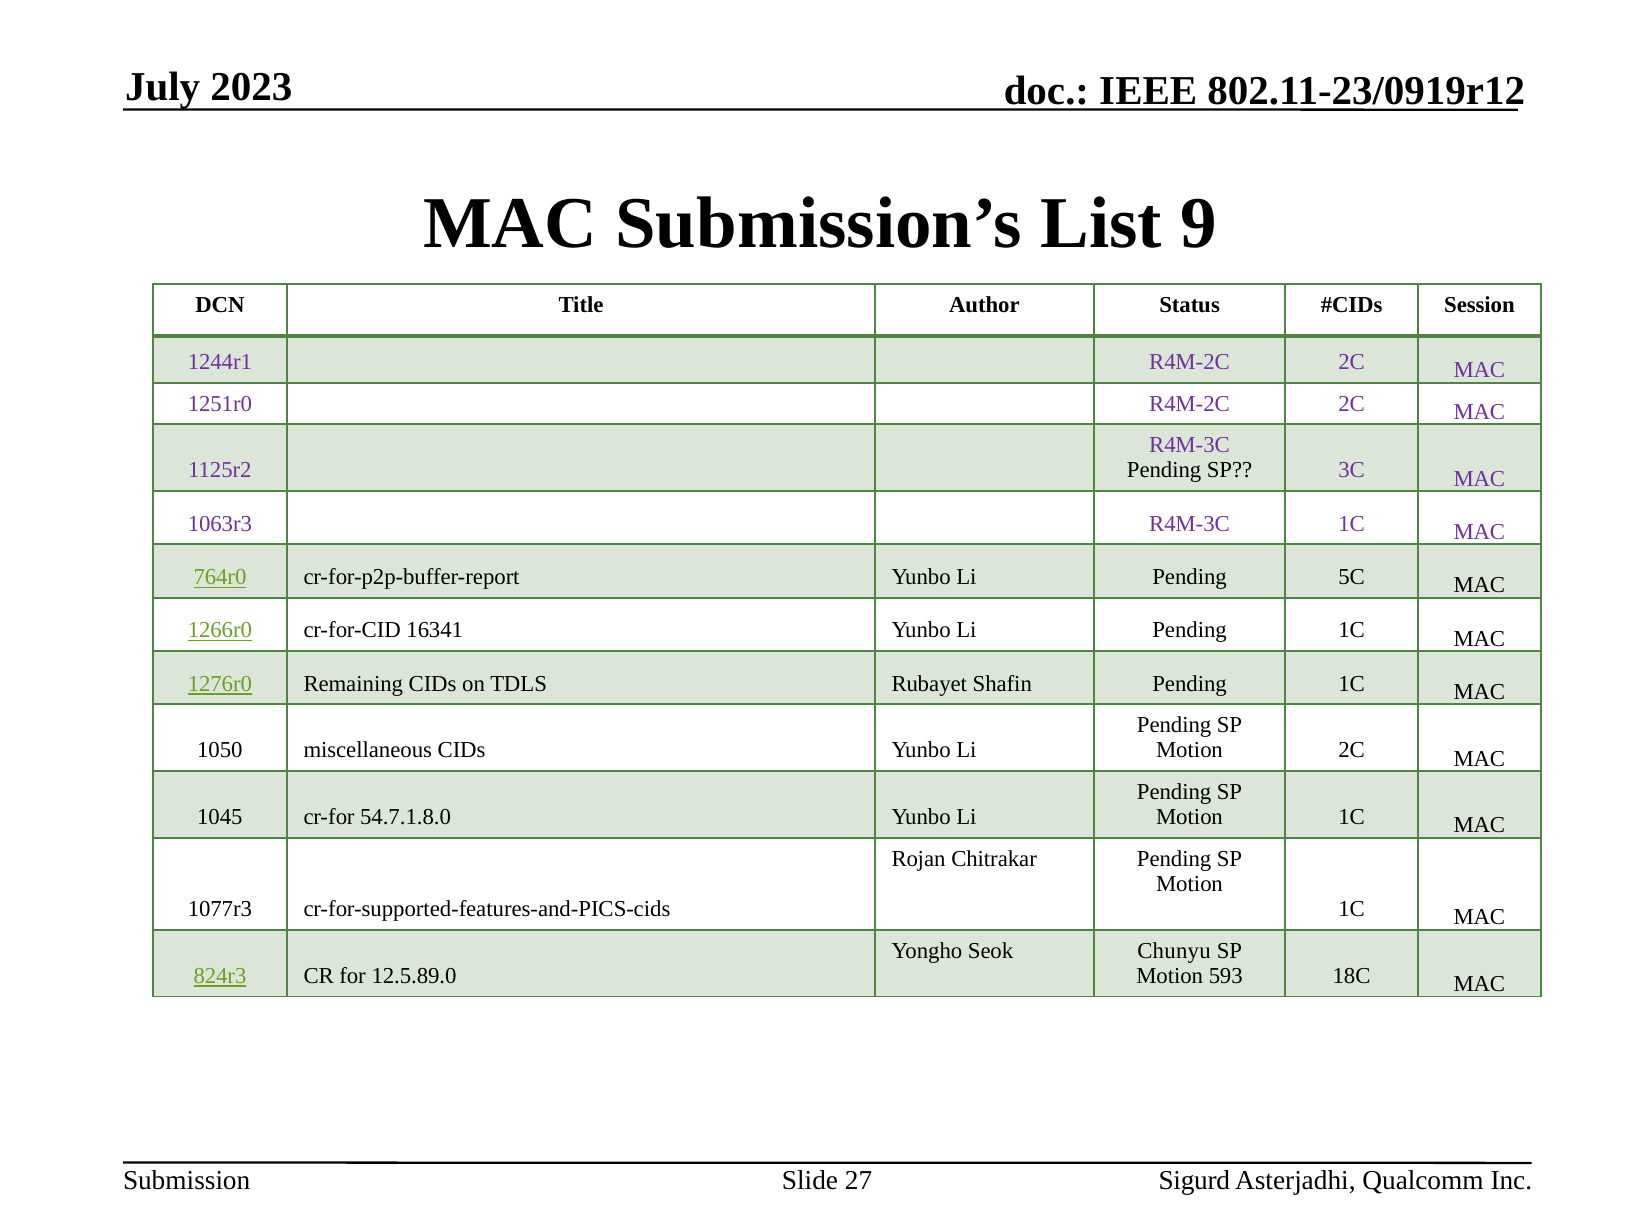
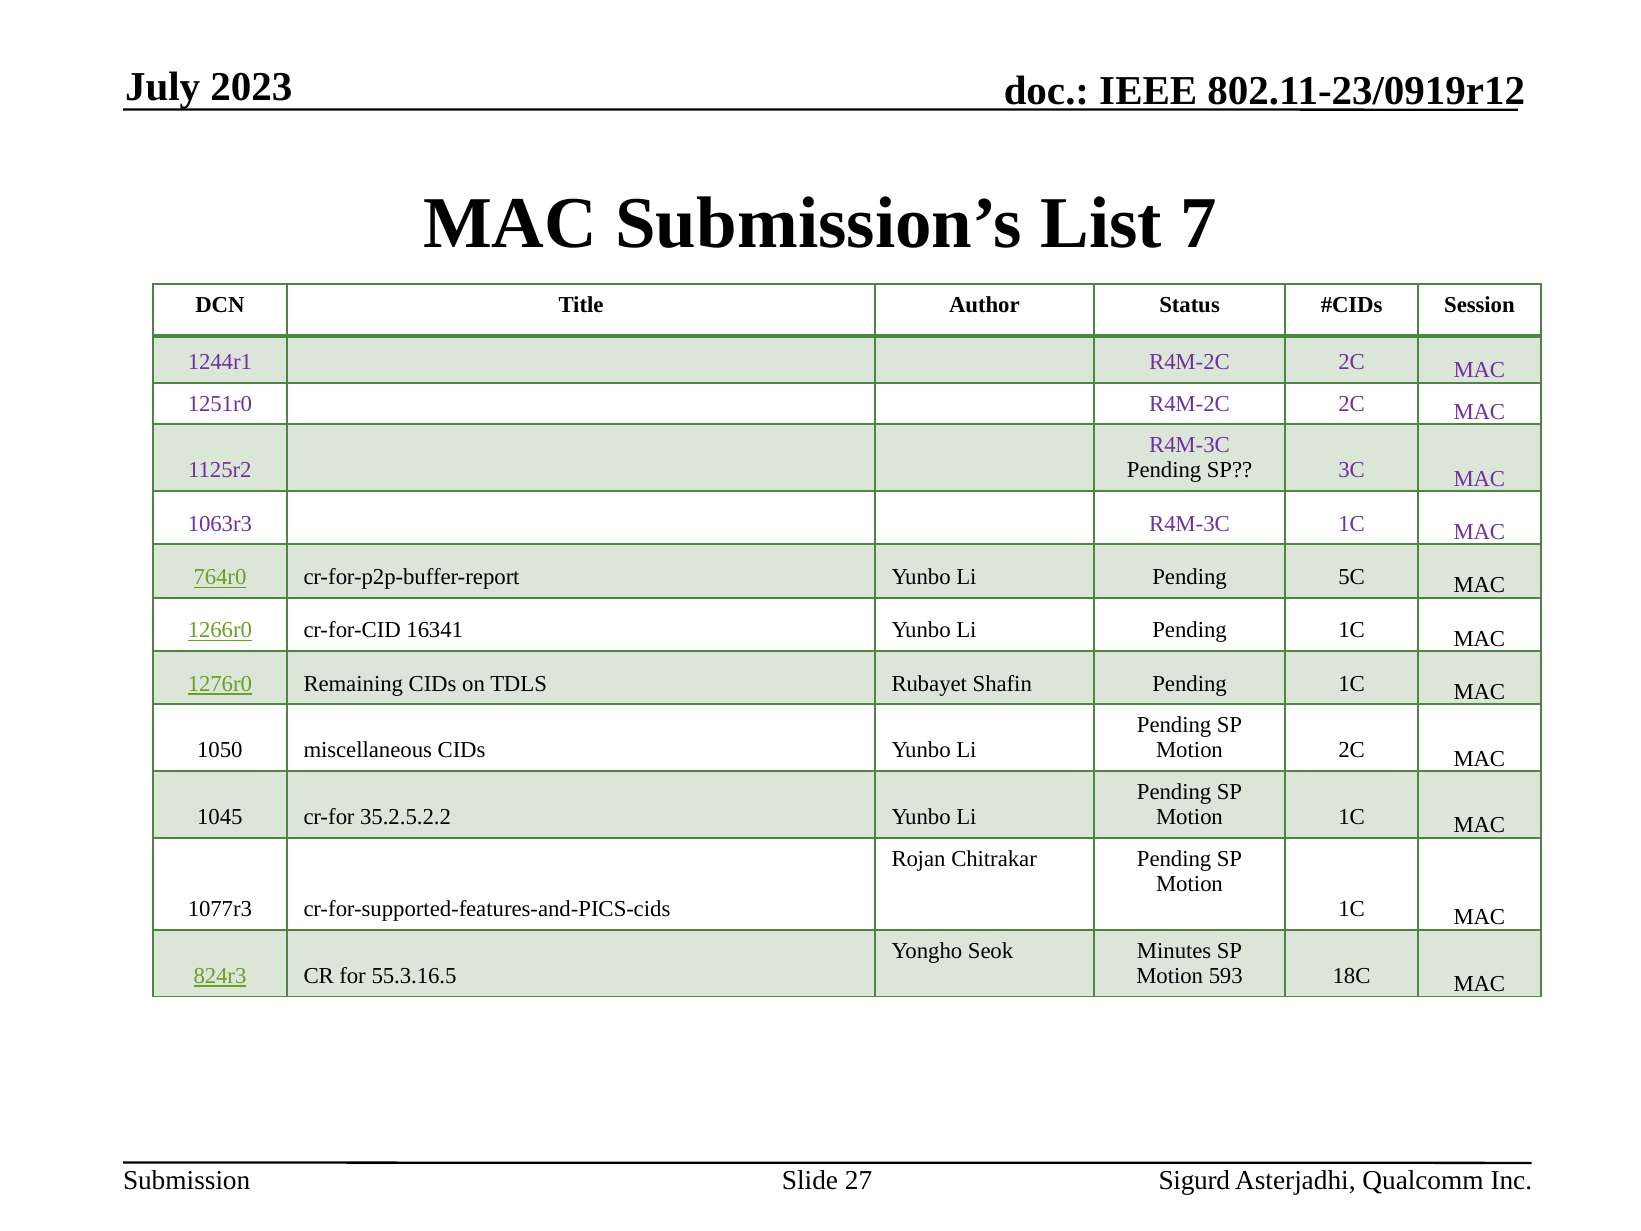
9: 9 -> 7 (1198, 224)
54.7.1.8.0: 54.7.1.8.0 -> 35.2.5.2.2 (406, 817)
Chunyu: Chunyu -> Minutes (1174, 951)
12.5.89.0: 12.5.89.0 -> 55.3.16.5 (414, 976)
